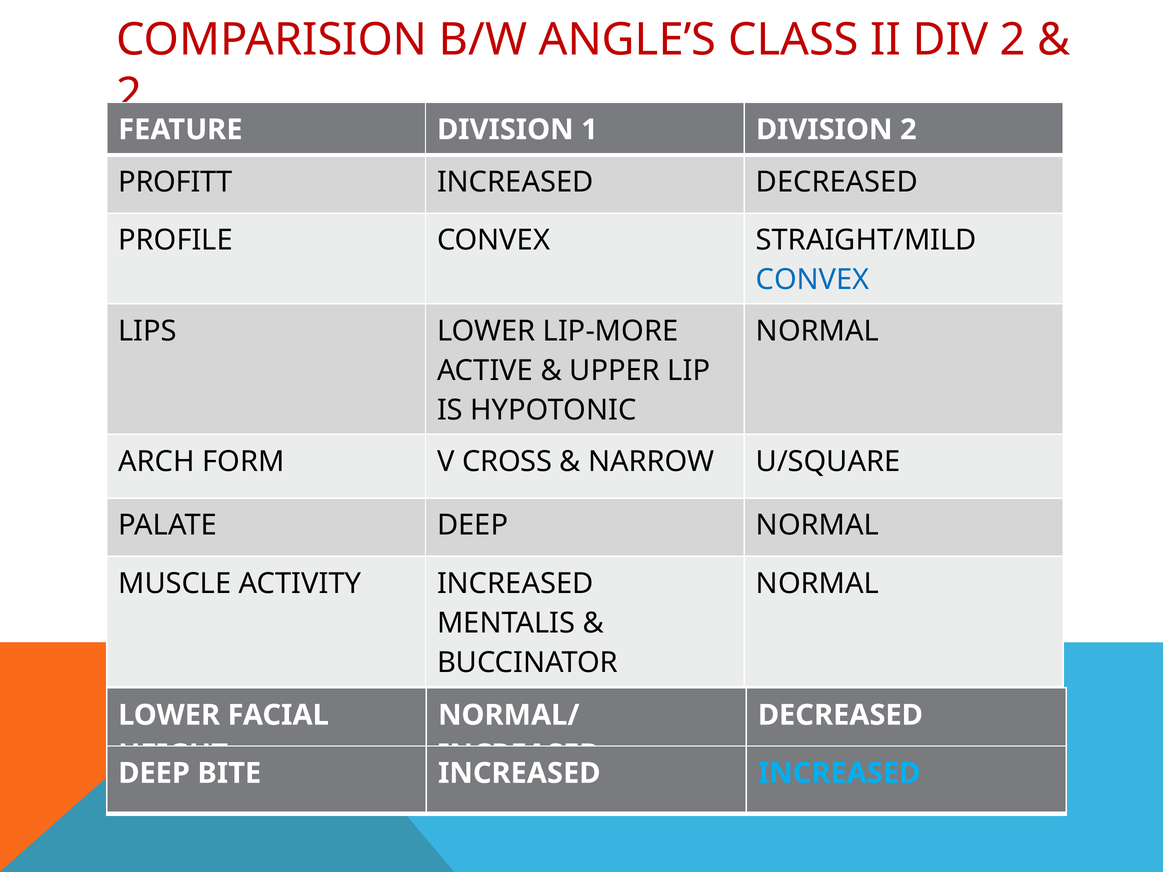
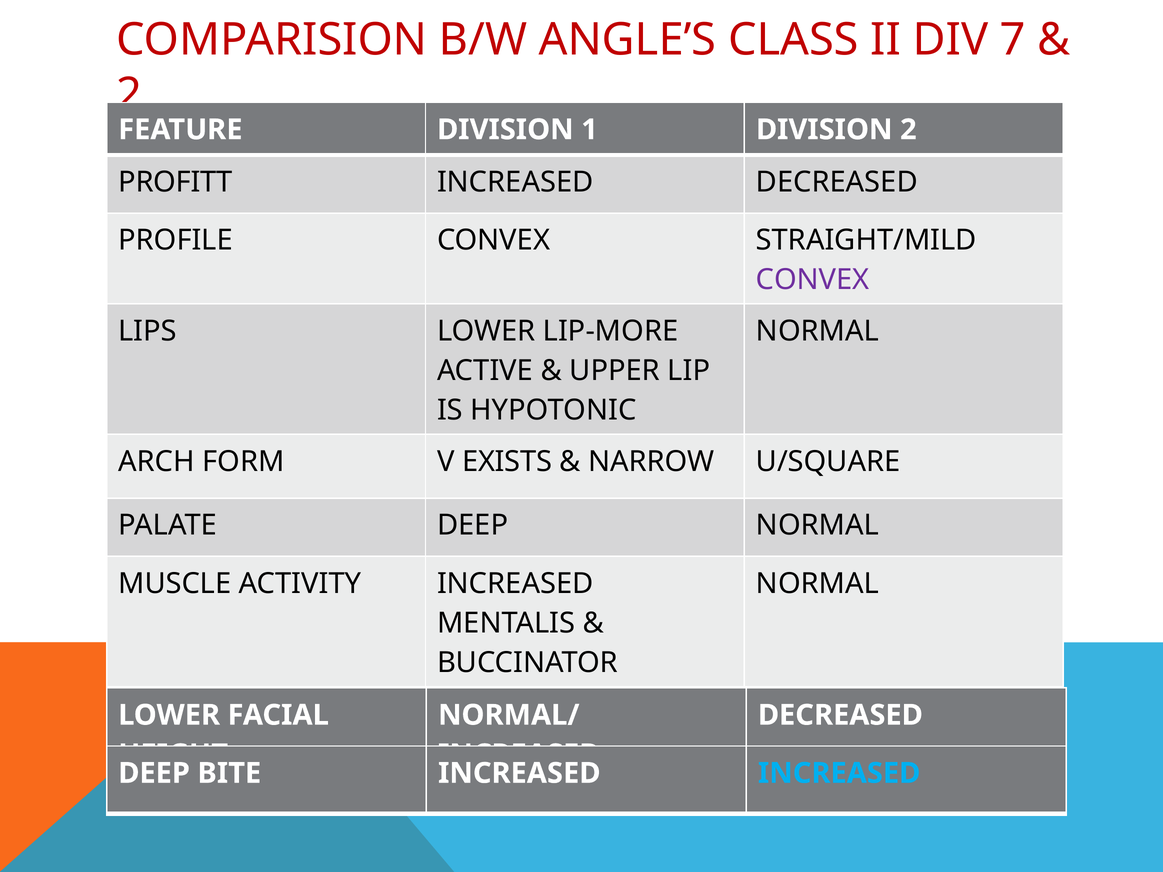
DIV 2: 2 -> 7 (1013, 40)
CONVEX colour: blue -> purple (813, 280)
CROSS: CROSS -> EXISTS (507, 462)
